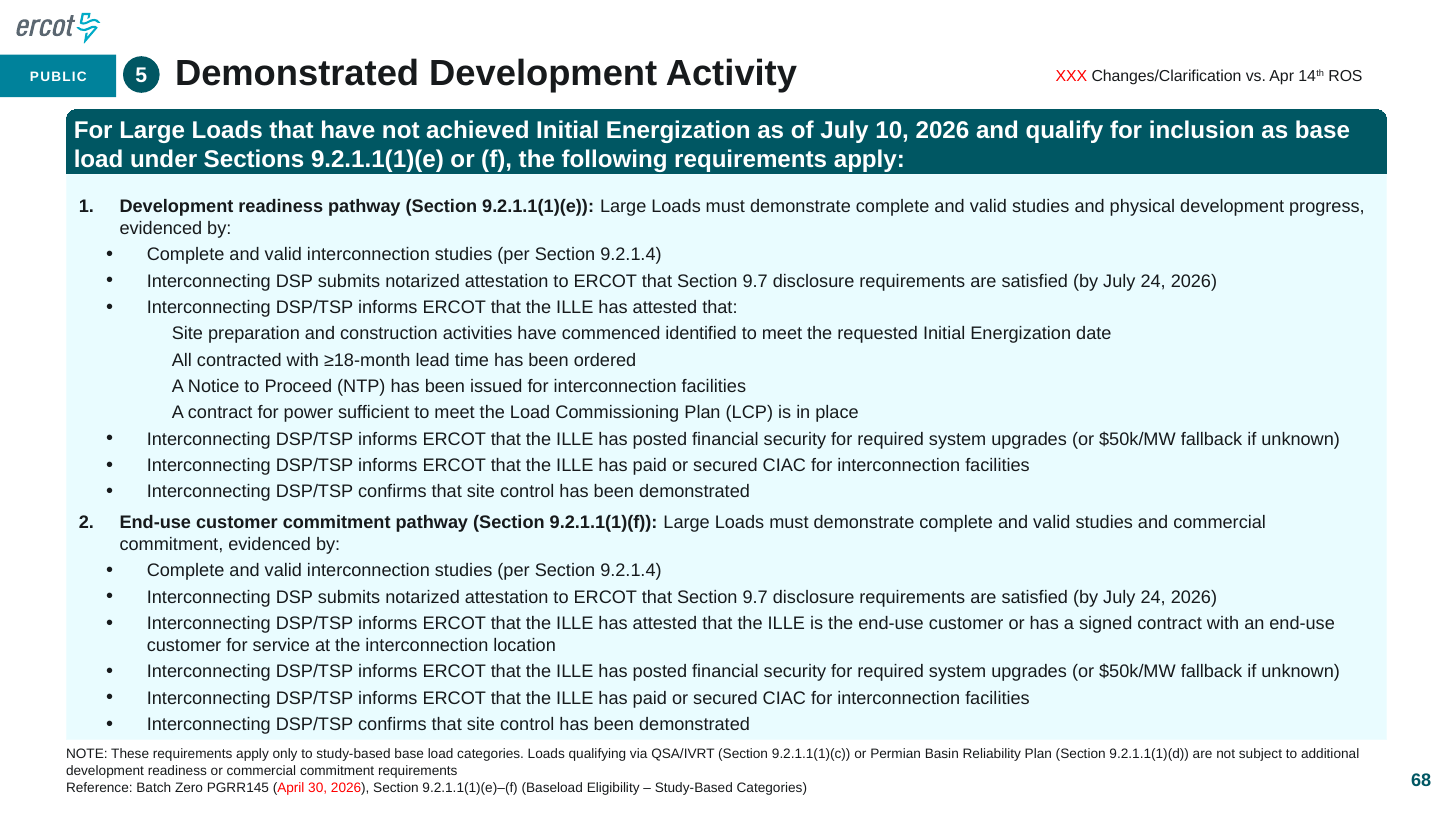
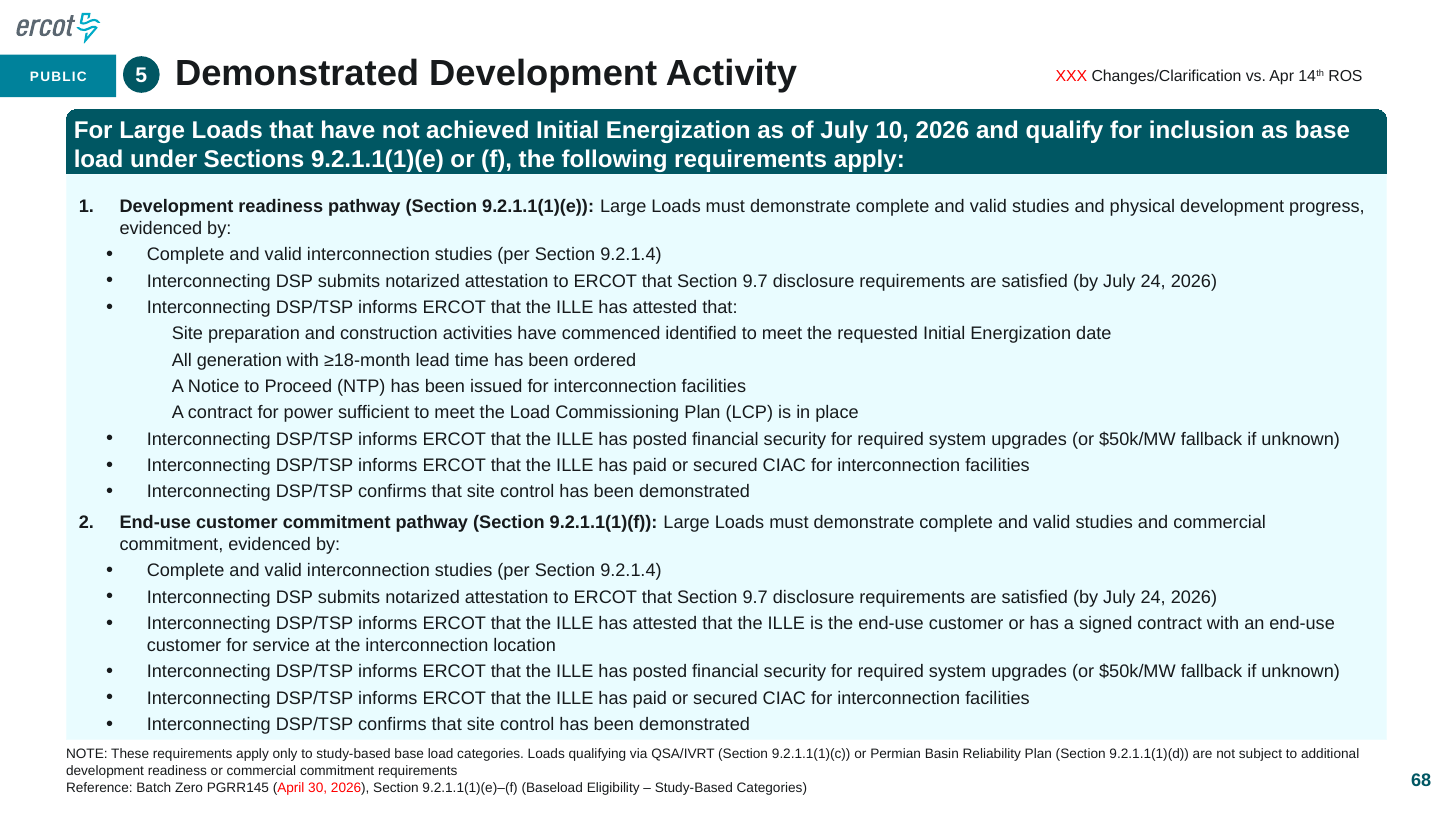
contracted: contracted -> generation (239, 360)
